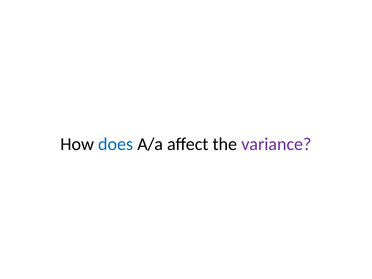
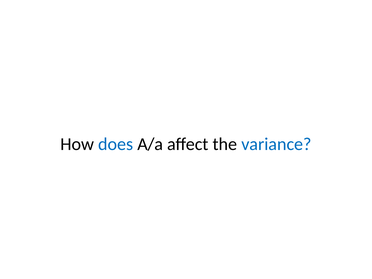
variance colour: purple -> blue (276, 144)
